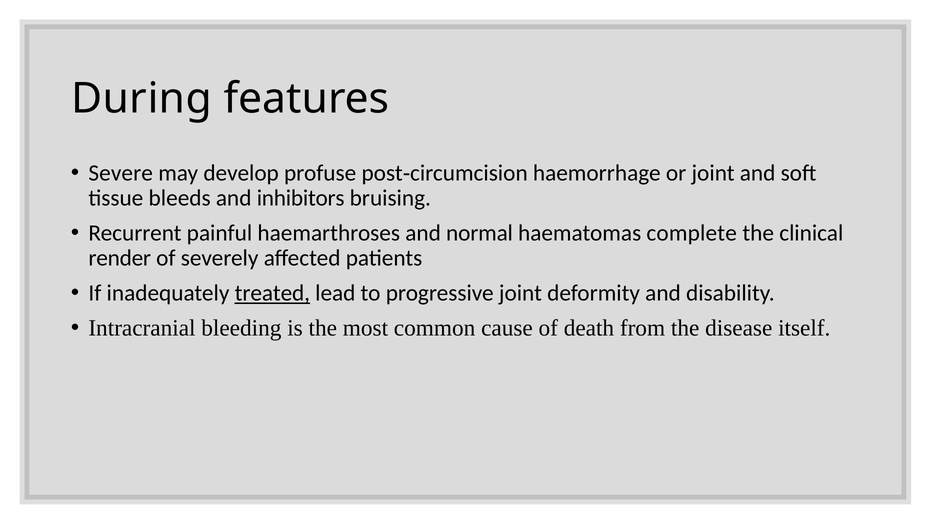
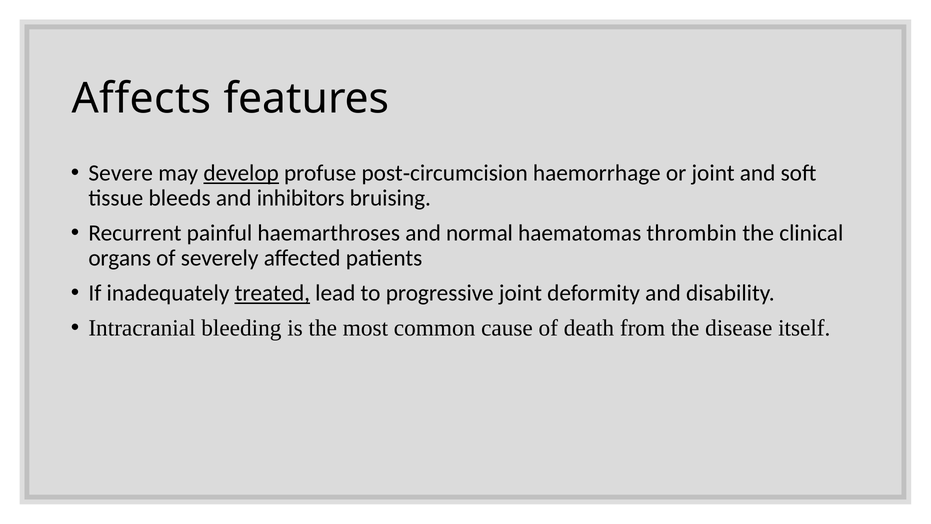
During: During -> Affects (142, 99)
develop underline: none -> present (241, 173)
complete: complete -> thrombin (692, 233)
render: render -> organs (120, 258)
